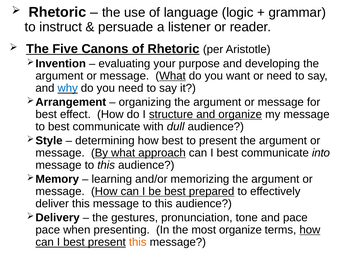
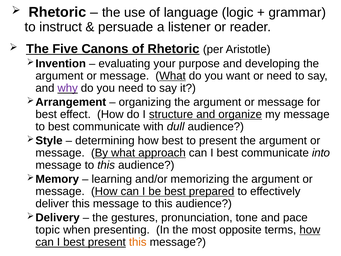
why colour: blue -> purple (68, 88)
pace: pace -> topic (48, 230)
most organize: organize -> opposite (240, 230)
